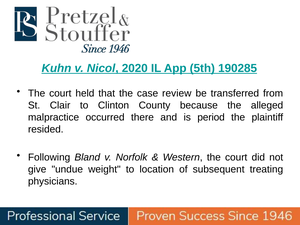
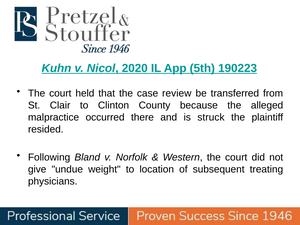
190285: 190285 -> 190223 (238, 68)
period: period -> struck (211, 117)
